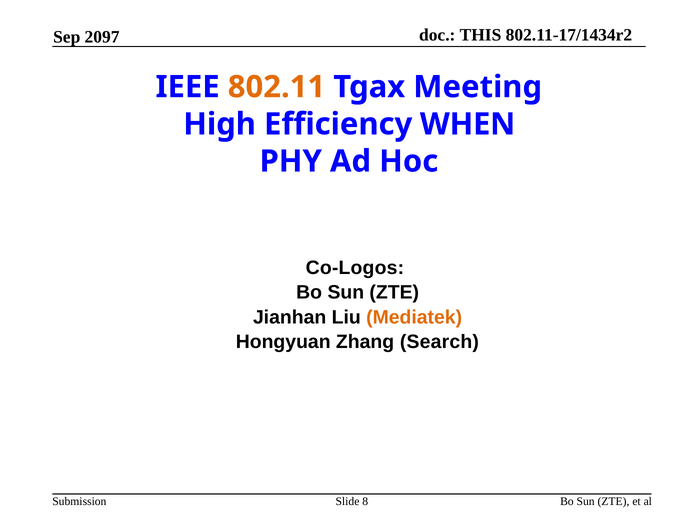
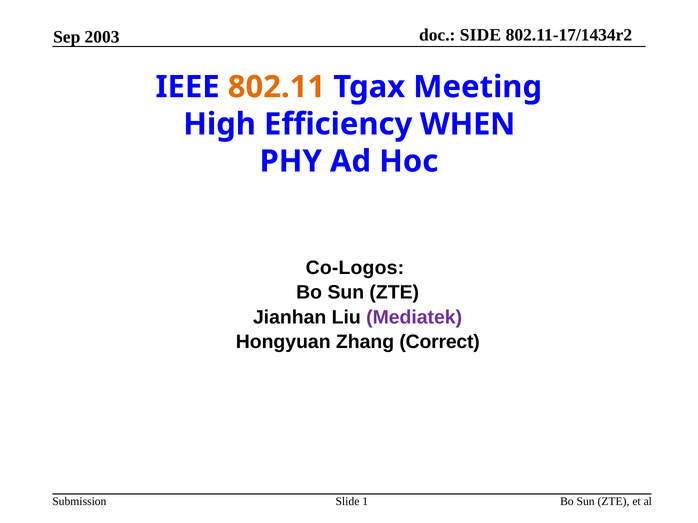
THIS: THIS -> SIDE (480, 35)
2097: 2097 -> 2003 (102, 37)
Mediatek colour: orange -> purple (414, 318)
Search: Search -> Correct (440, 342)
8: 8 -> 1 (365, 502)
